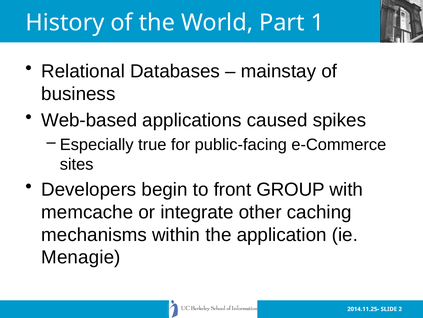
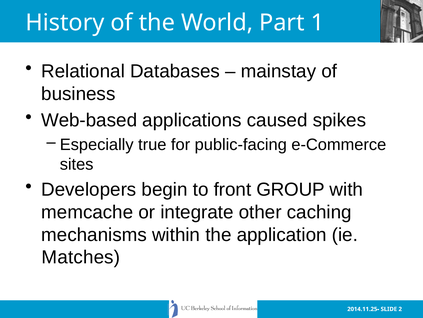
Menagie: Menagie -> Matches (81, 257)
